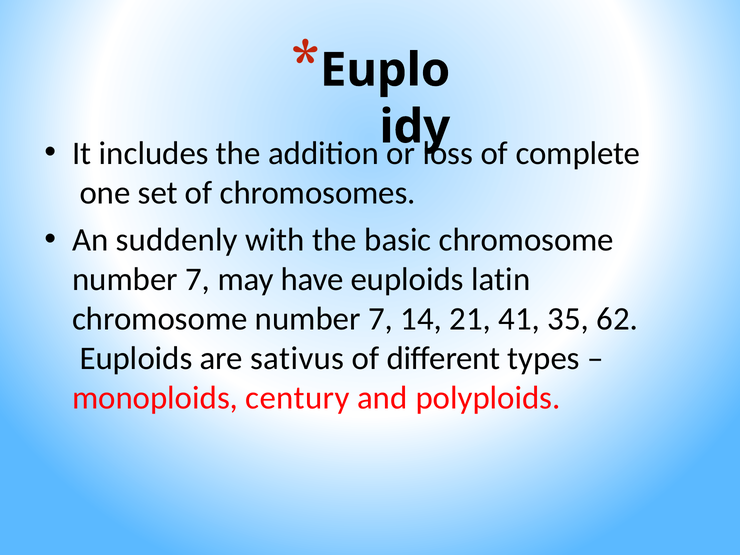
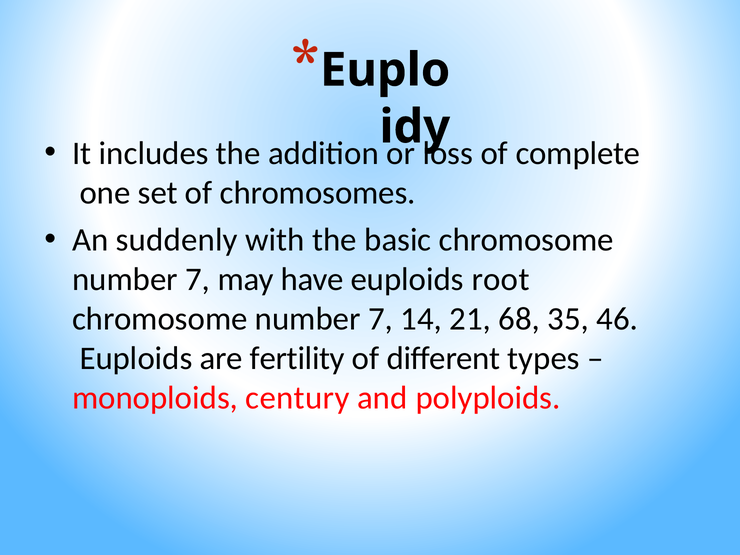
latin: latin -> root (501, 280)
41: 41 -> 68 (519, 319)
62: 62 -> 46 (617, 319)
sativus: sativus -> fertility (297, 358)
